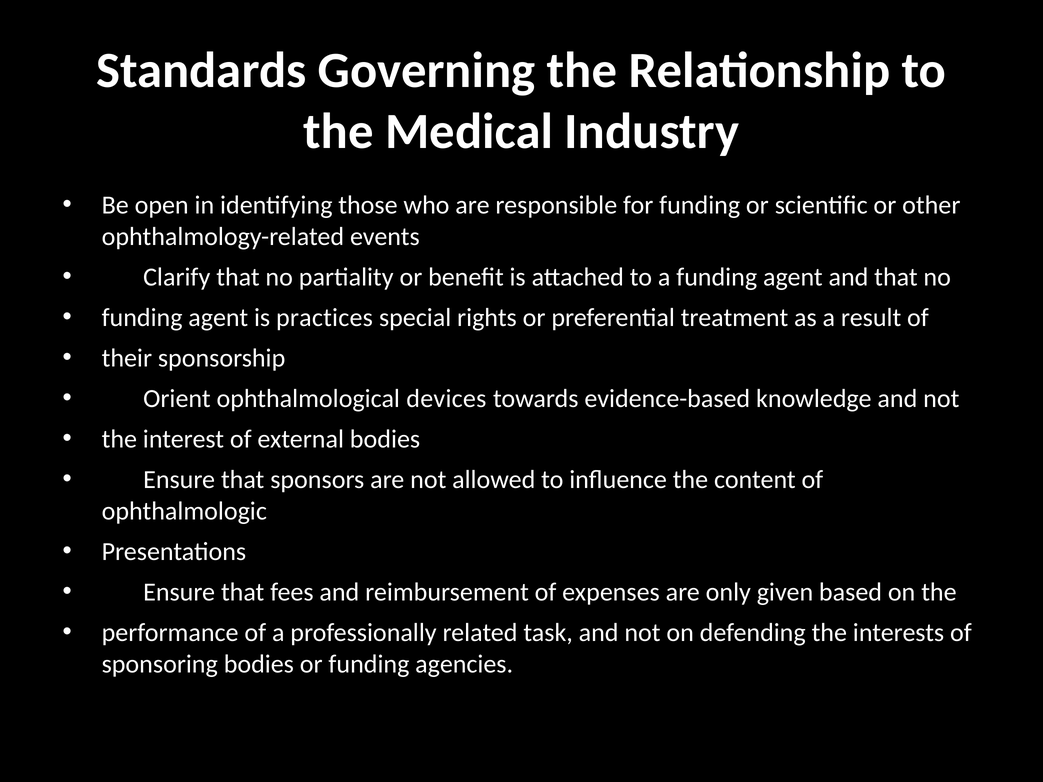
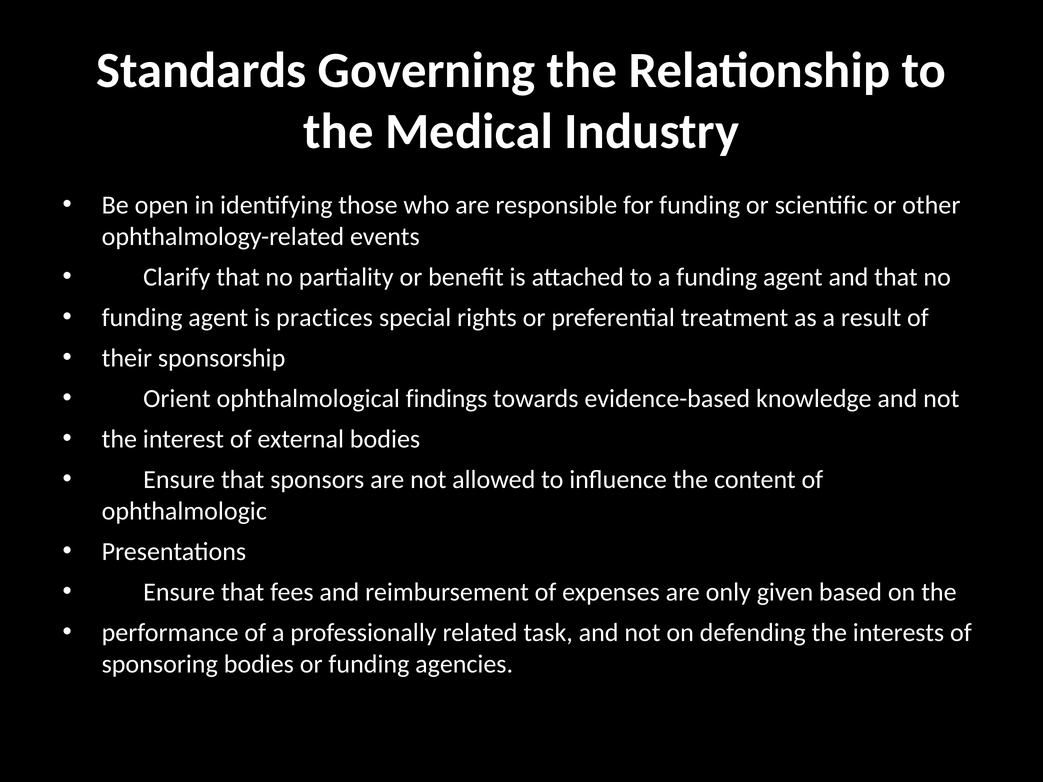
devices: devices -> findings (447, 399)
